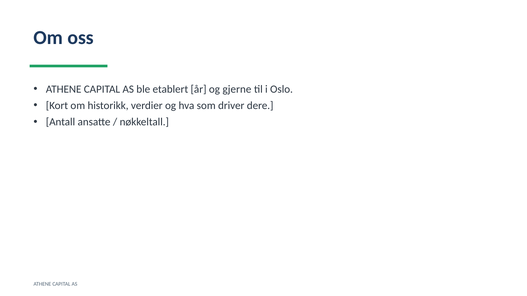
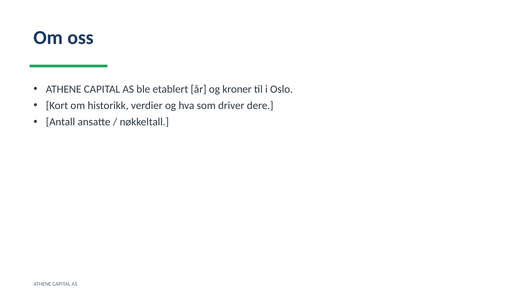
gjerne: gjerne -> kroner (237, 89)
